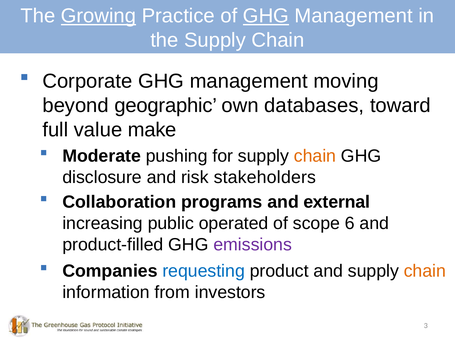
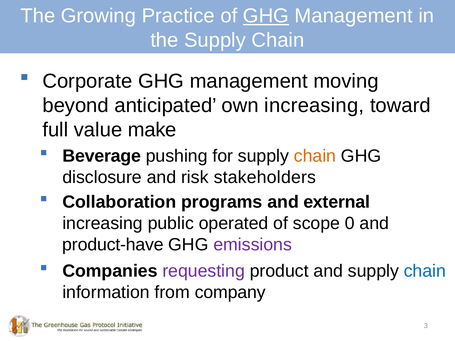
Growing underline: present -> none (98, 16)
geographic: geographic -> anticipated (166, 105)
own databases: databases -> increasing (314, 105)
Moderate: Moderate -> Beverage (102, 156)
6: 6 -> 0 (350, 223)
product-filled: product-filled -> product-have (113, 245)
requesting colour: blue -> purple (204, 271)
chain colour: orange -> blue (425, 271)
investors: investors -> company (230, 292)
